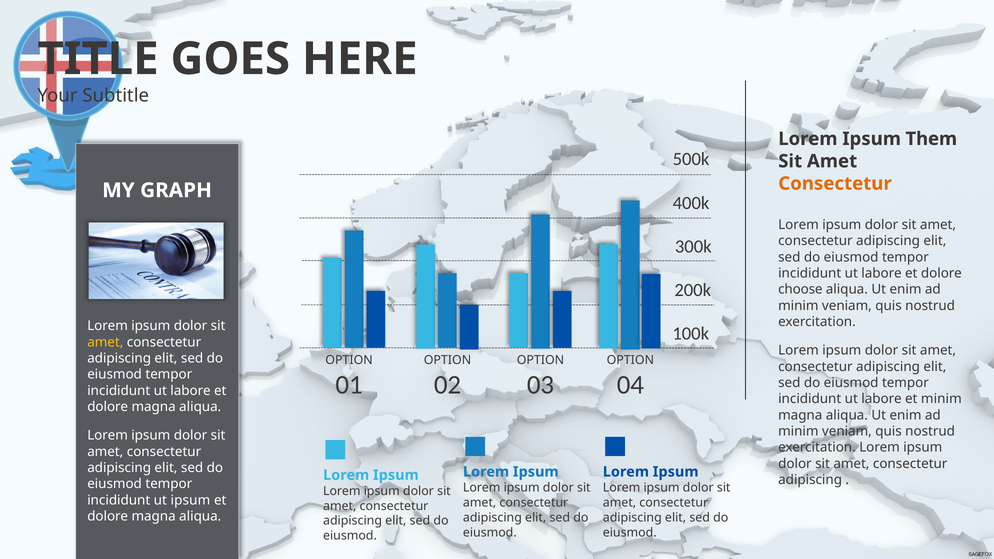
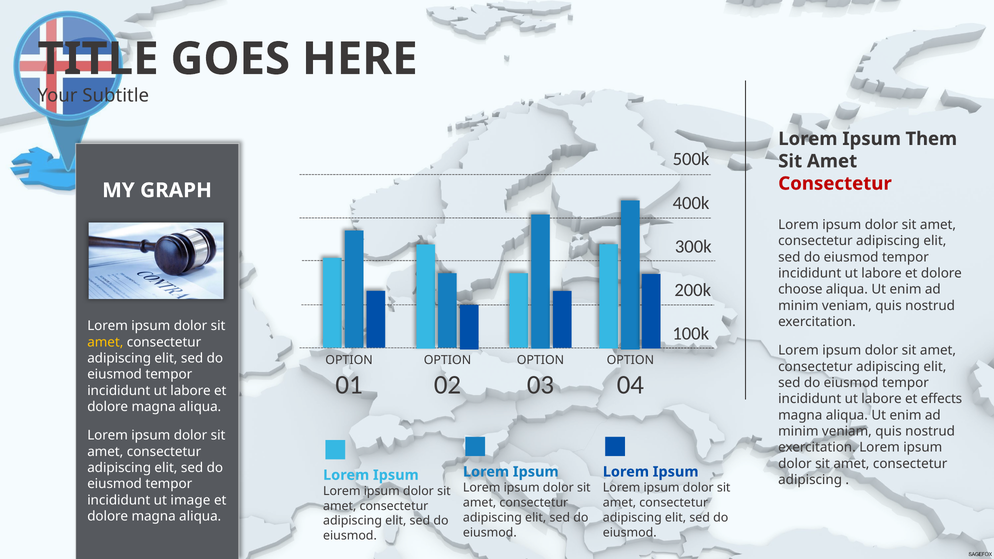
Consectetur colour: orange -> red (835, 184)
et minim: minim -> effects (941, 399)
ut ipsum: ipsum -> image (190, 500)
